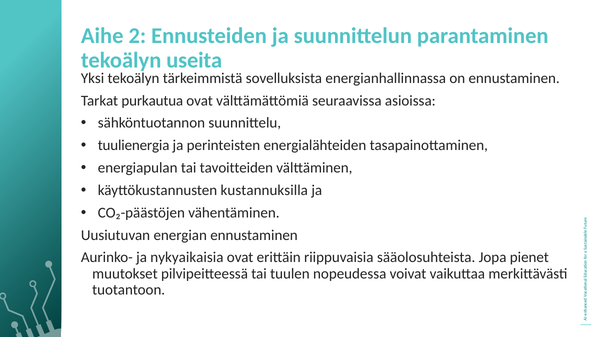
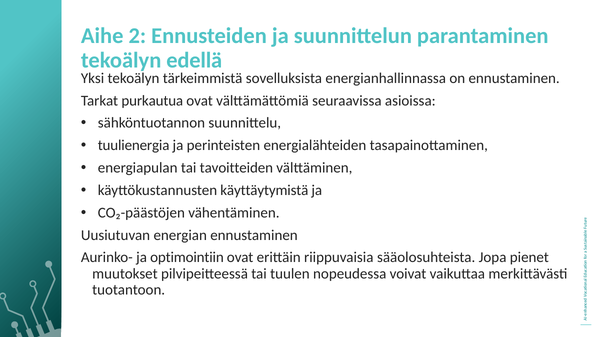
useita: useita -> edellä (194, 60)
kustannuksilla: kustannuksilla -> käyttäytymistä (264, 191)
nykyaikaisia: nykyaikaisia -> optimointiin (187, 258)
